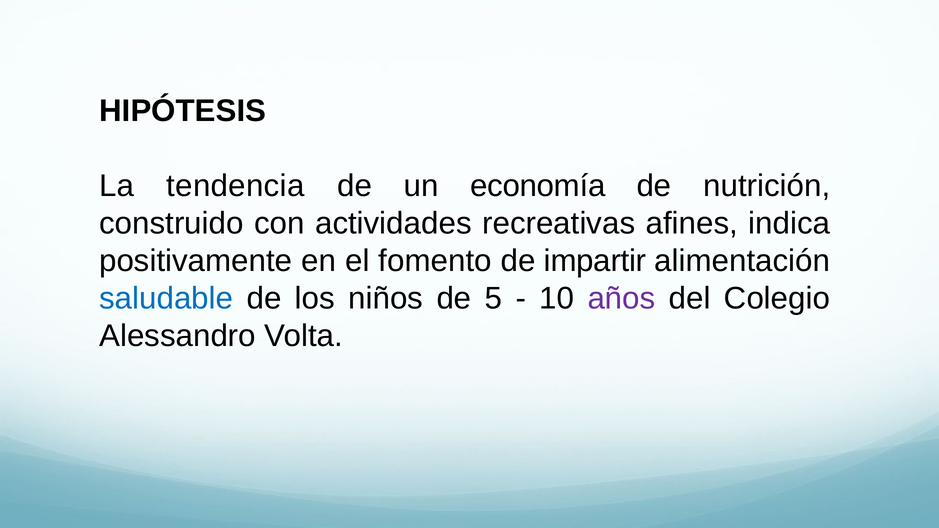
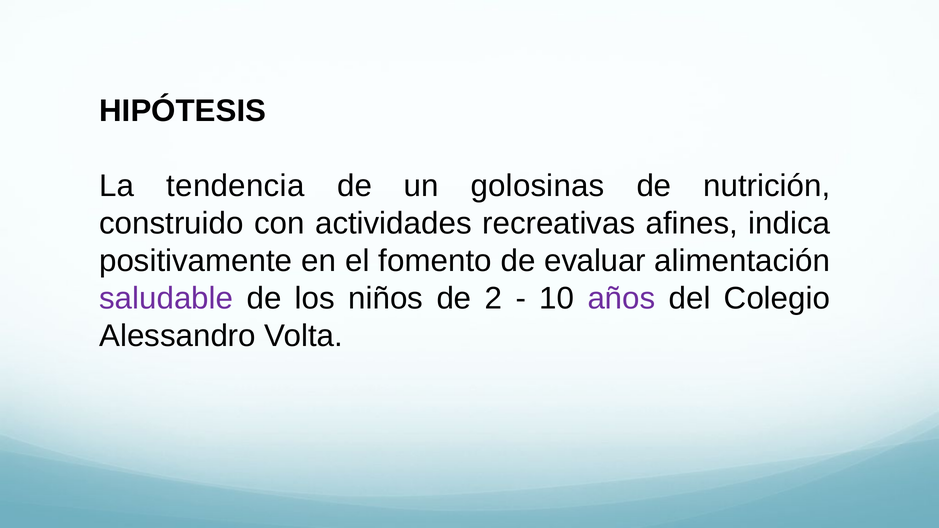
economía: economía -> golosinas (538, 186)
impartir: impartir -> evaluar (595, 261)
saludable colour: blue -> purple (166, 299)
5: 5 -> 2 (493, 299)
